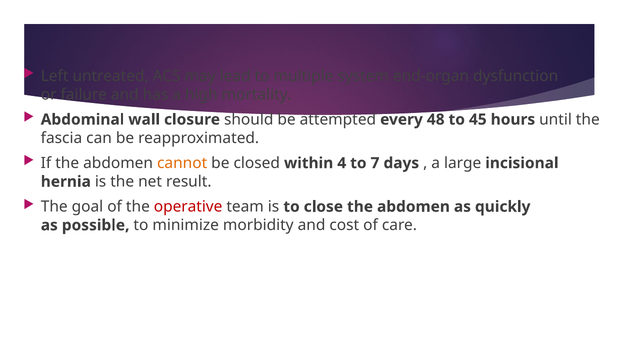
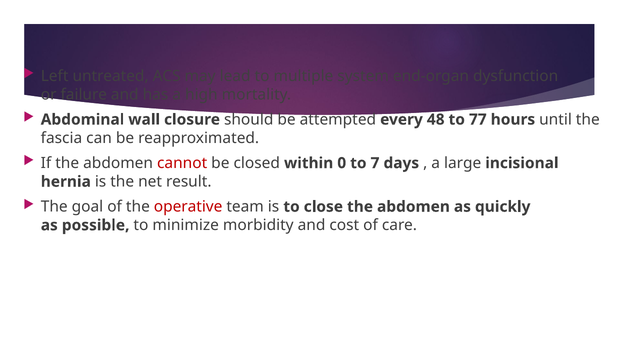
45: 45 -> 77 (478, 120)
cannot colour: orange -> red (182, 163)
4: 4 -> 0 (342, 163)
